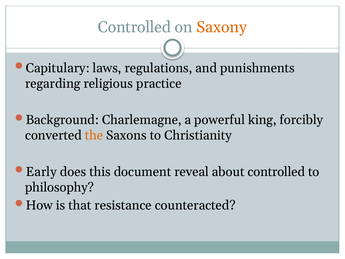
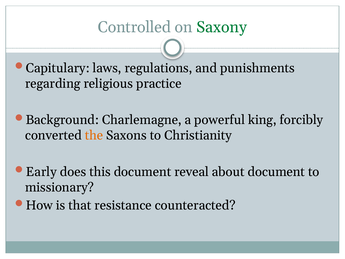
Saxony colour: orange -> green (222, 27)
about controlled: controlled -> document (276, 172)
philosophy: philosophy -> missionary (59, 187)
